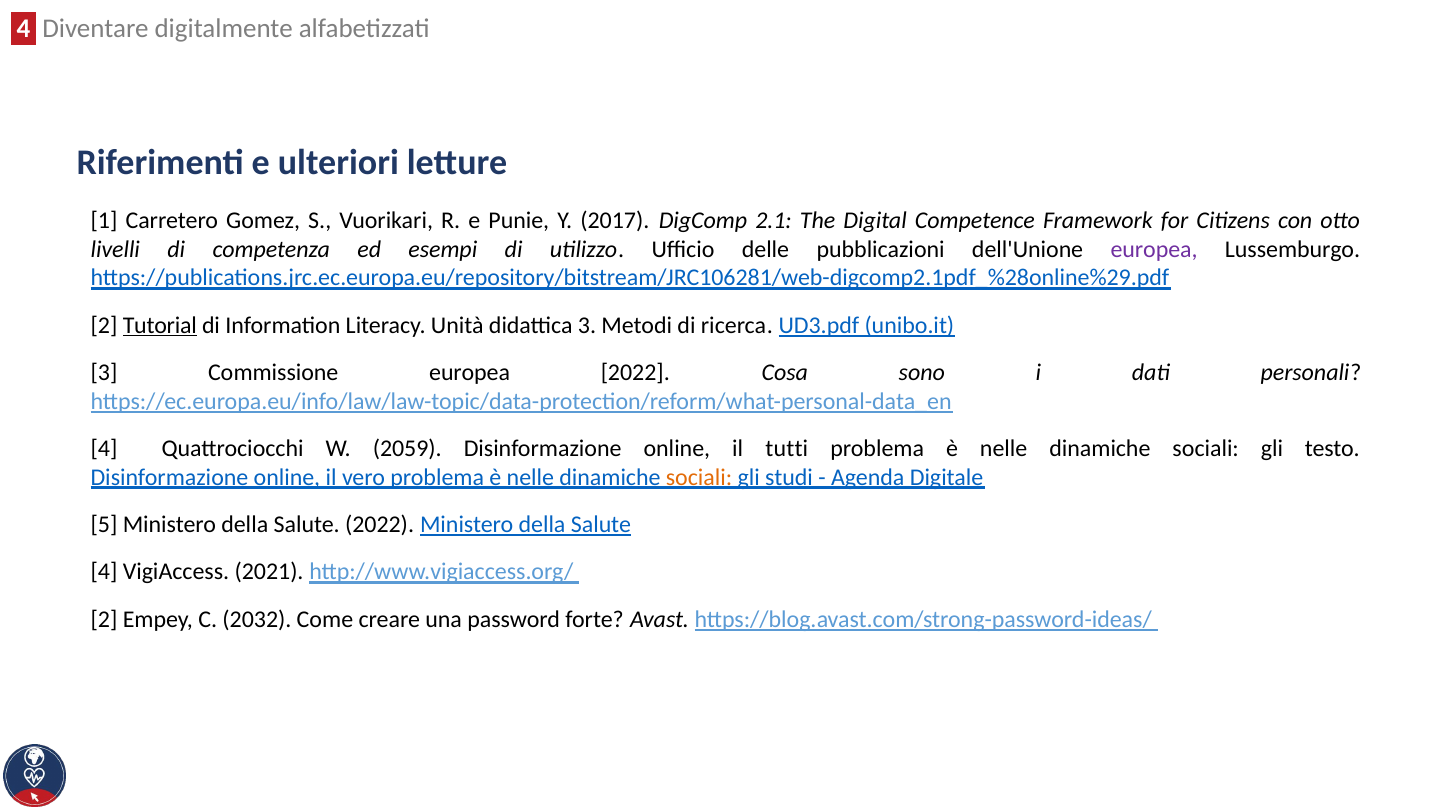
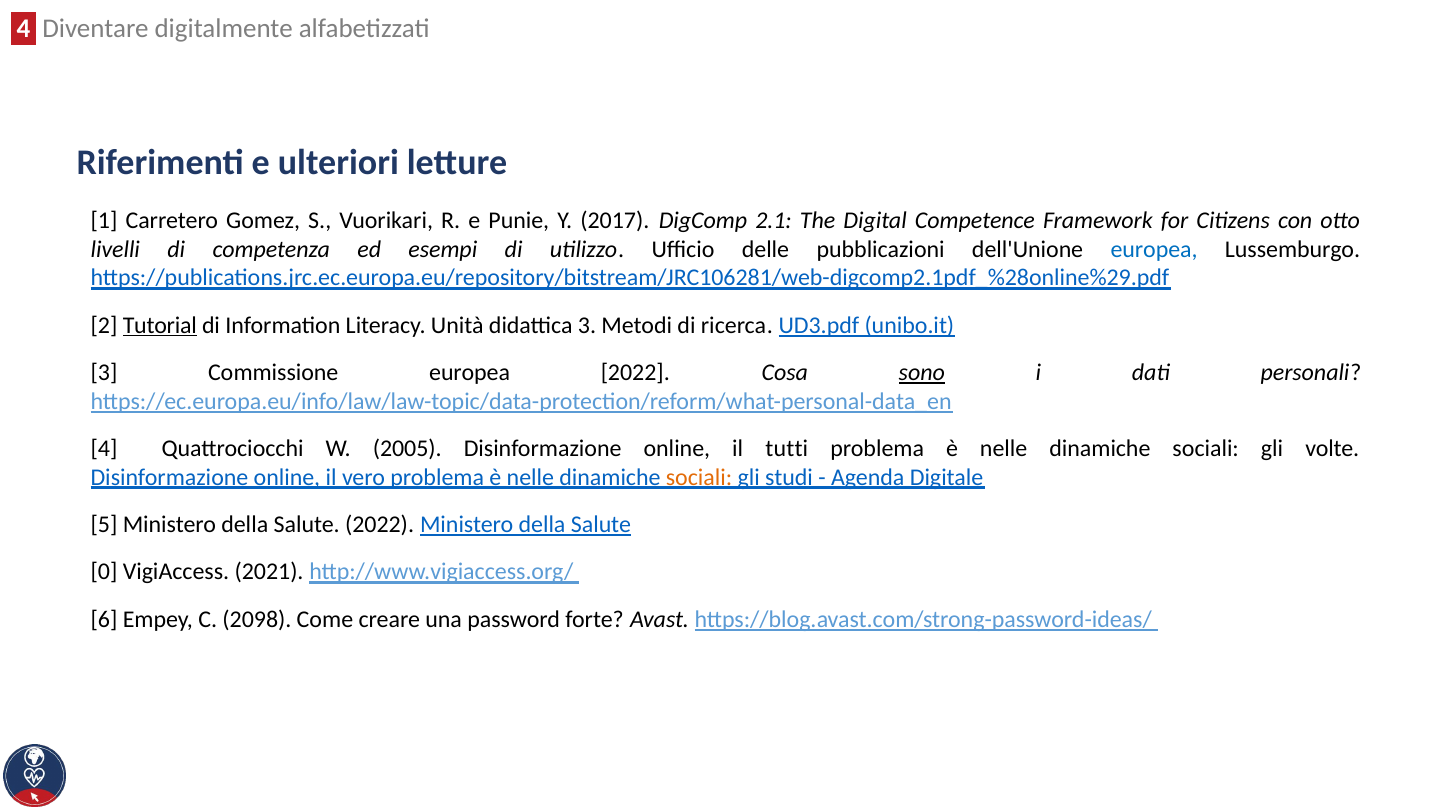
europea colour: purple -> blue (1154, 249)
sono underline: none -> present (922, 373)
2059: 2059 -> 2005 (407, 448)
testo: testo -> volte (1332, 448)
4: 4 -> 0 (104, 572)
2: 2 -> 6 (104, 619)
2032: 2032 -> 2098 (257, 619)
